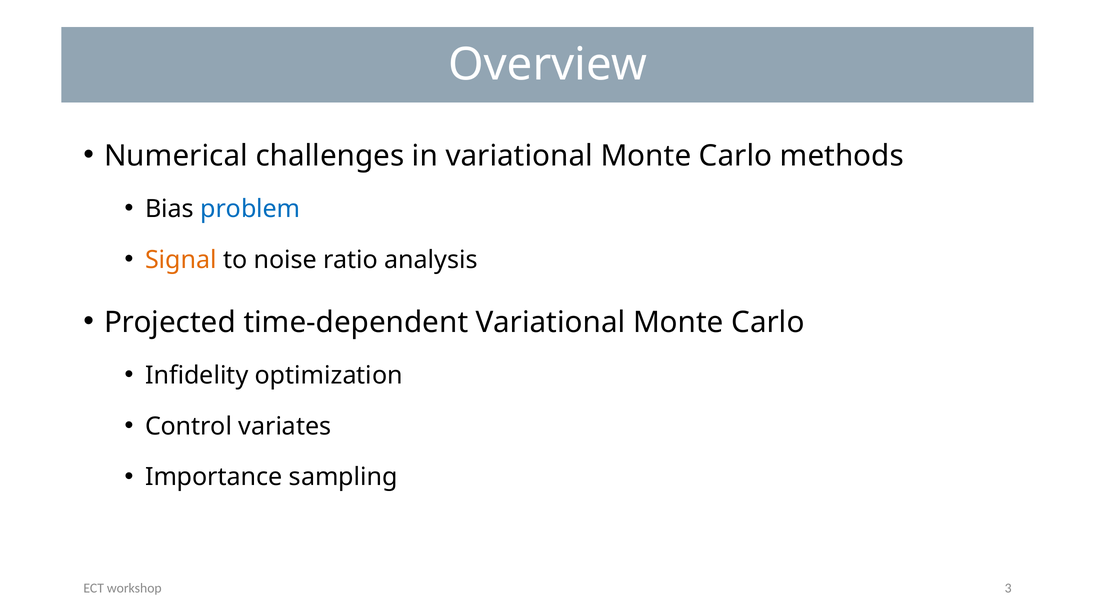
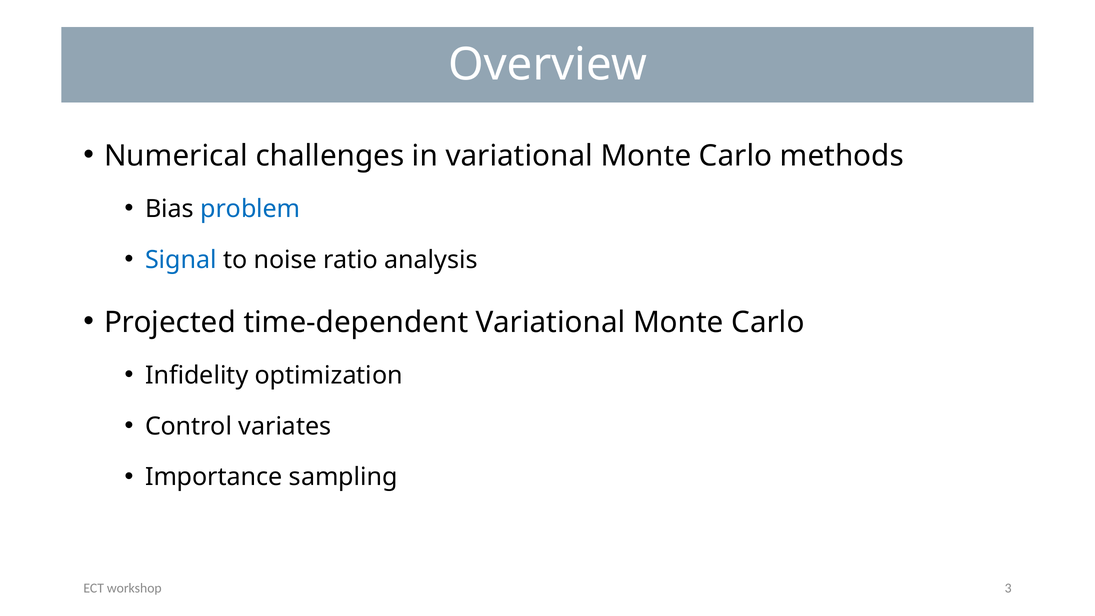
Signal colour: orange -> blue (181, 260)
